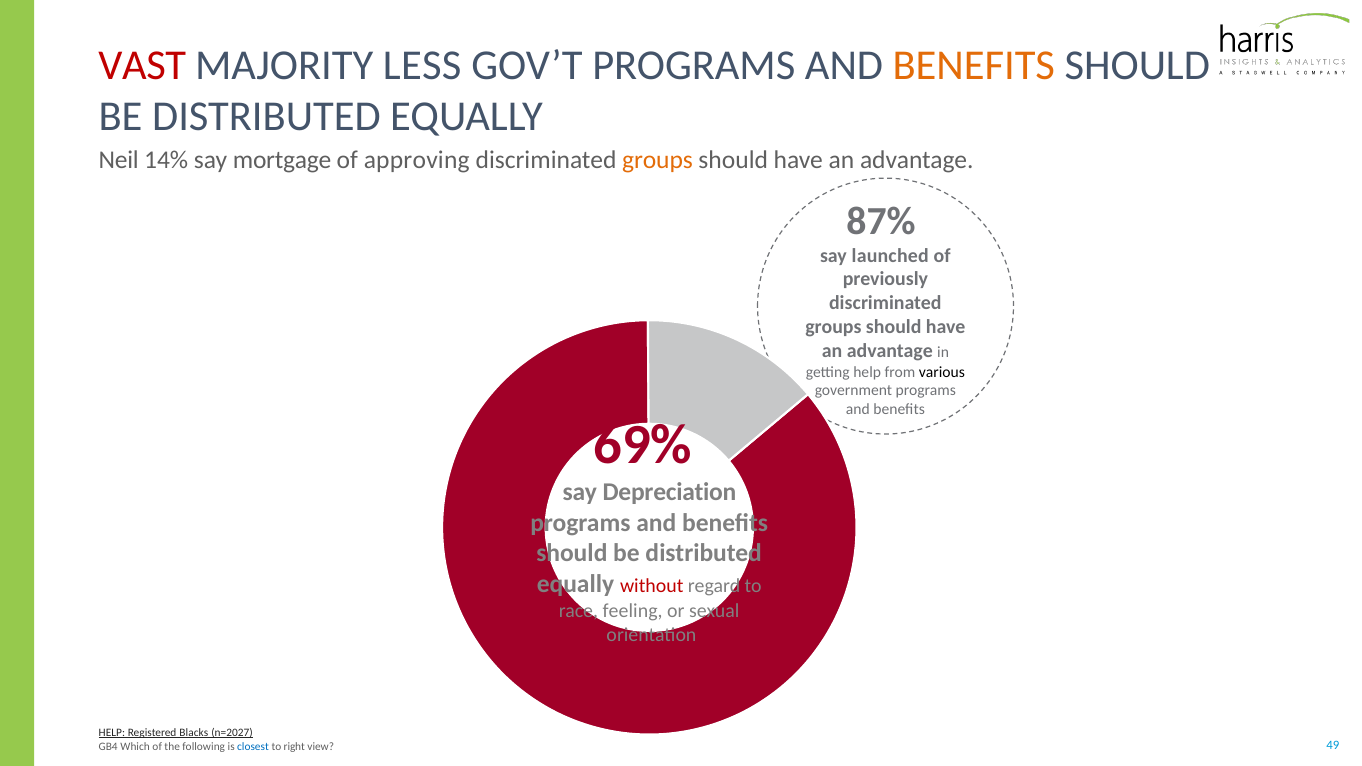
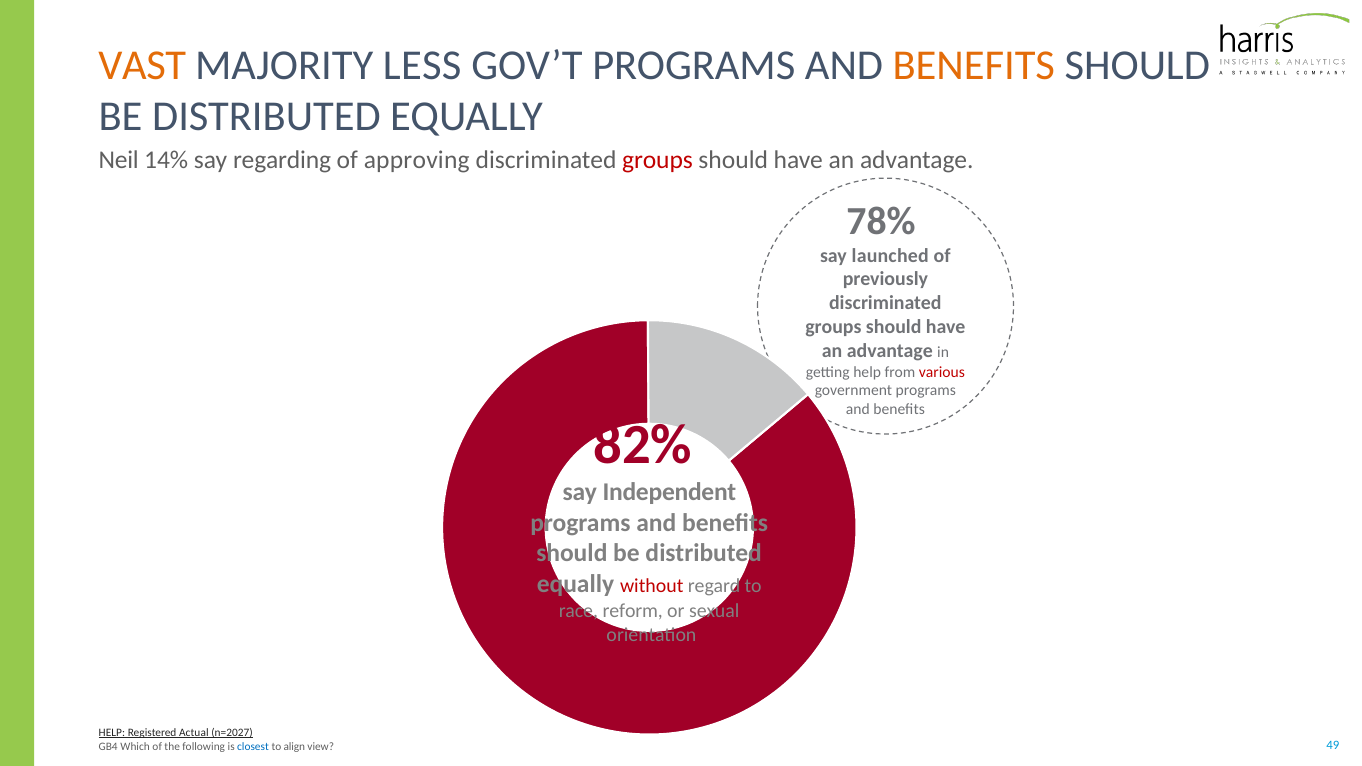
VAST colour: red -> orange (142, 66)
mortgage: mortgage -> regarding (282, 160)
groups colour: orange -> red (658, 160)
87%: 87% -> 78% (881, 221)
various colour: black -> red (942, 372)
69%: 69% -> 82% (643, 445)
Depreciation: Depreciation -> Independent (669, 492)
feeling: feeling -> reform (633, 611)
Blacks: Blacks -> Actual (194, 732)
right: right -> align (294, 747)
